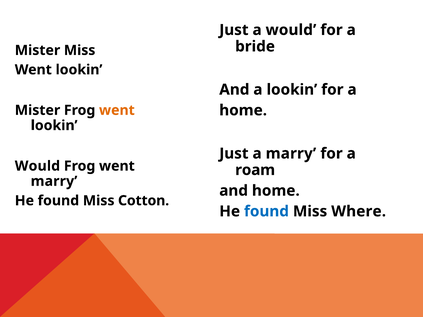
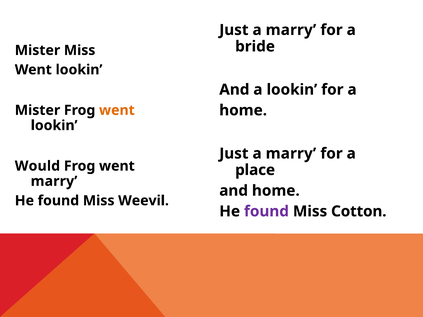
would: would -> marry (291, 30)
roam: roam -> place (255, 170)
Cotton: Cotton -> Weevil (144, 201)
found colour: blue -> purple (266, 212)
Where: Where -> Cotton (359, 212)
